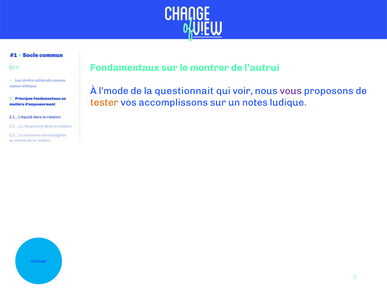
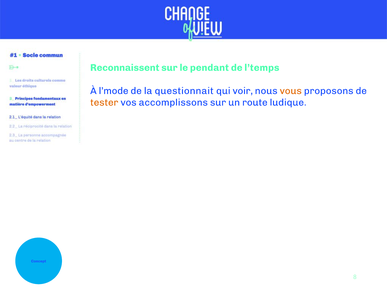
Fondamentaux: Fondamentaux -> Reconnaissent (125, 68)
montrer: montrer -> pendant (209, 68)
l’autrui: l’autrui -> l’temps (262, 68)
vous colour: purple -> orange (291, 91)
notes: notes -> route (255, 103)
